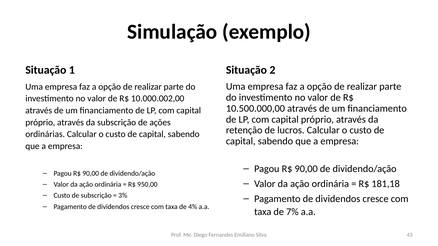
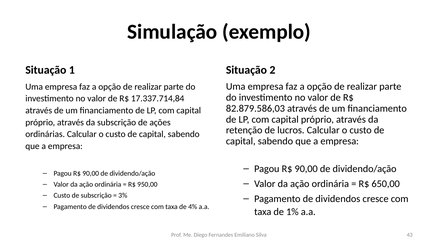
10.000.002,00: 10.000.002,00 -> 17.337.714,84 (158, 99)
10.500.000,00: 10.500.000,00 -> 82.879.586,03 (255, 109)
181,18: 181,18 -> 650,00 (386, 184)
7%: 7% -> 1% (292, 212)
